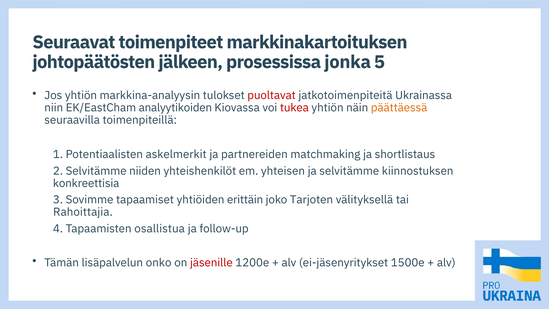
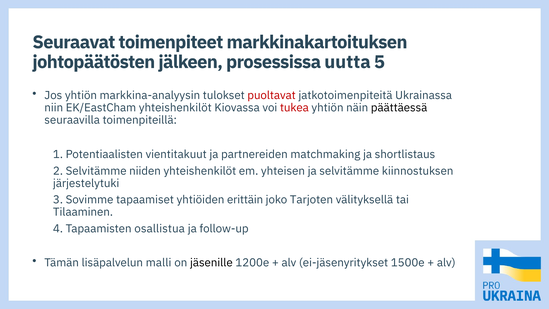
jonka: jonka -> uutta (348, 62)
EK/EastCham analyytikoiden: analyytikoiden -> yhteishenkilöt (175, 108)
päättäessä colour: orange -> black (399, 108)
askelmerkit: askelmerkit -> vientitakuut (176, 154)
konkreettisia: konkreettisia -> järjestelytuki (86, 183)
Rahoittajia: Rahoittajia -> Tilaaminen (83, 212)
onko: onko -> malli (159, 263)
jäsenille colour: red -> black (211, 263)
